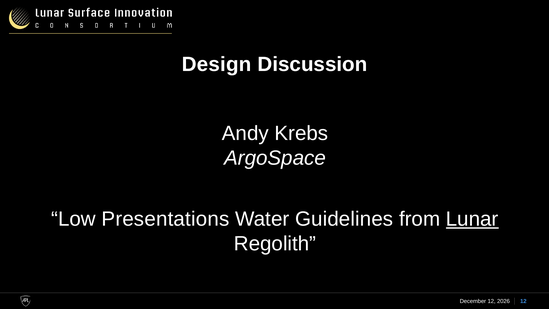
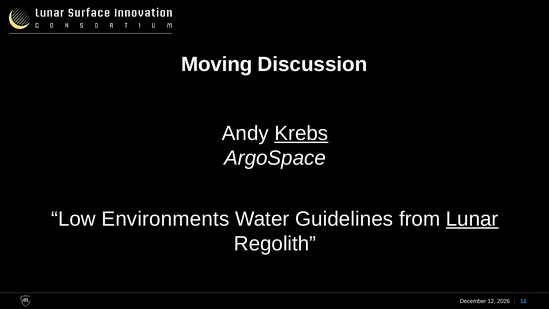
Design: Design -> Moving (217, 64)
Krebs underline: none -> present (301, 133)
Presentations: Presentations -> Environments (165, 219)
